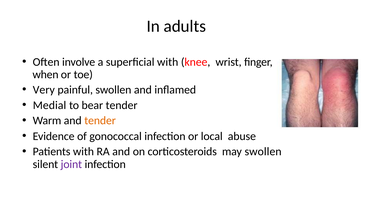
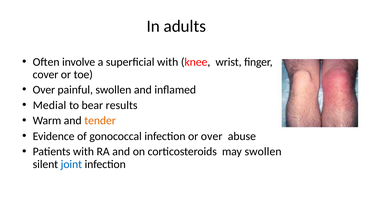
when: when -> cover (46, 74)
Very: Very -> Over (44, 90)
bear tender: tender -> results (122, 105)
or local: local -> over (212, 136)
joint colour: purple -> blue (71, 164)
